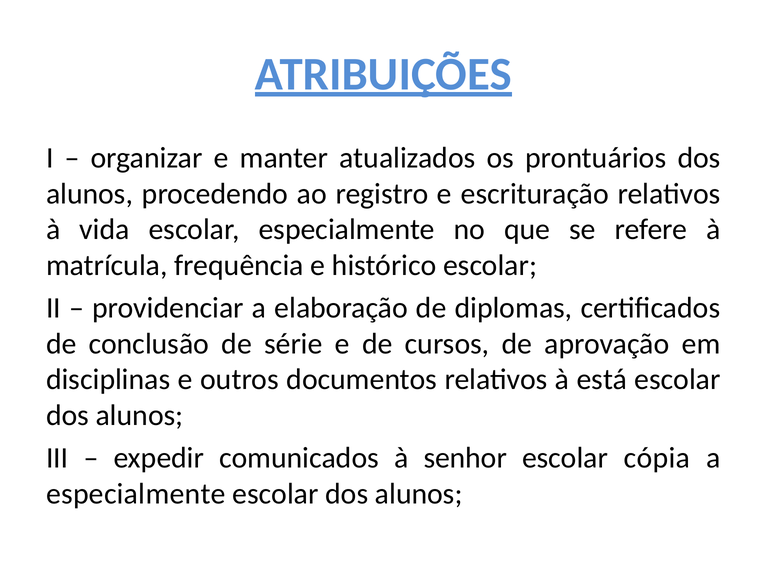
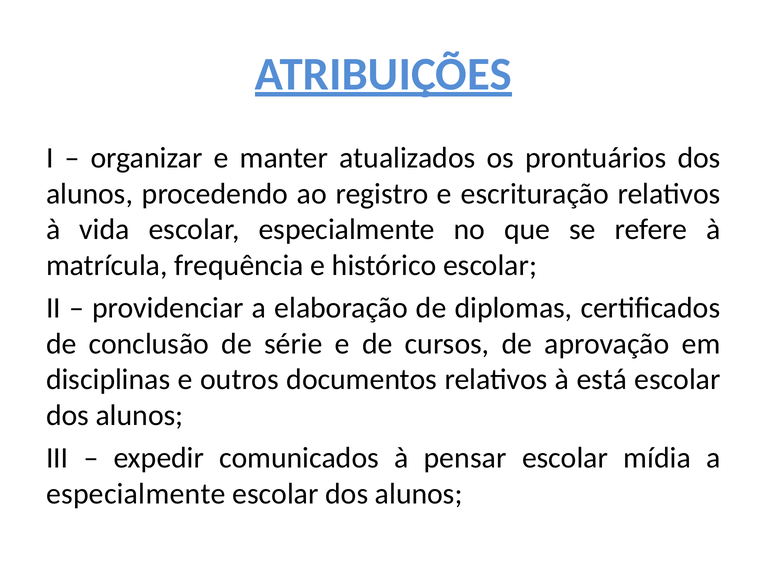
senhor: senhor -> pensar (465, 458)
cópia: cópia -> mídia (657, 458)
